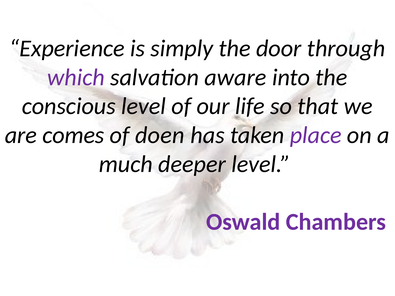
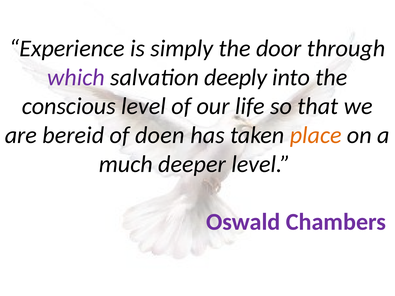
aware: aware -> deeply (236, 77)
comes: comes -> bereid (73, 135)
place colour: purple -> orange (316, 135)
